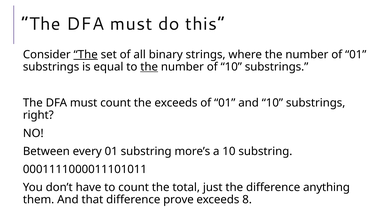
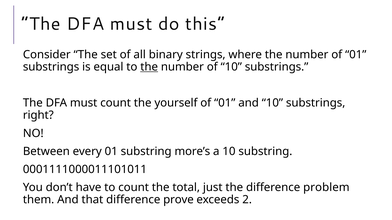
The underline: present -> none (86, 55)
the exceeds: exceeds -> yourself (176, 103)
anything: anything -> problem (326, 188)
8: 8 -> 2 (247, 200)
